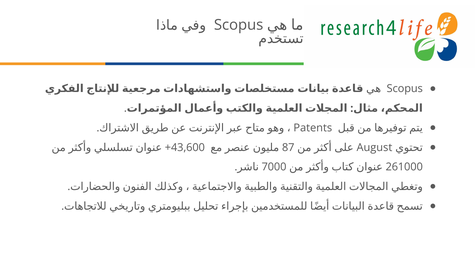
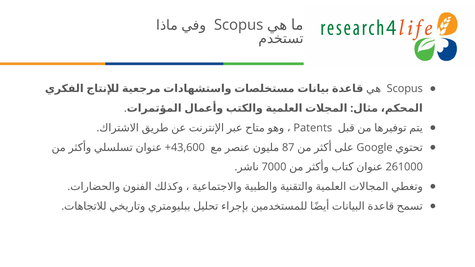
August: August -> Google (374, 148)
